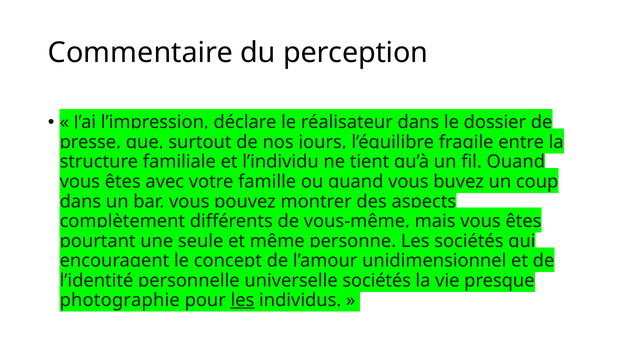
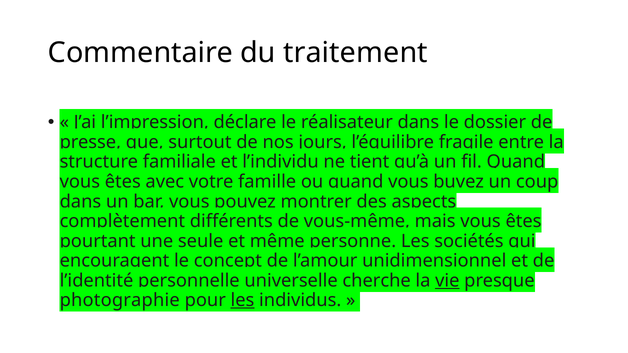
perception: perception -> traitement (356, 53)
sociétés: sociétés -> cherche (377, 281)
vie underline: none -> present (447, 281)
